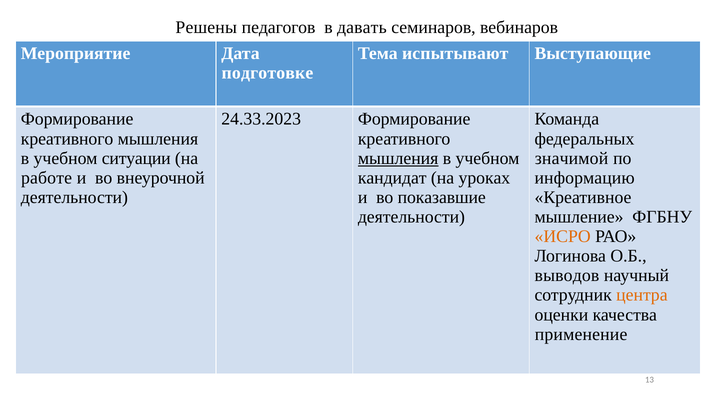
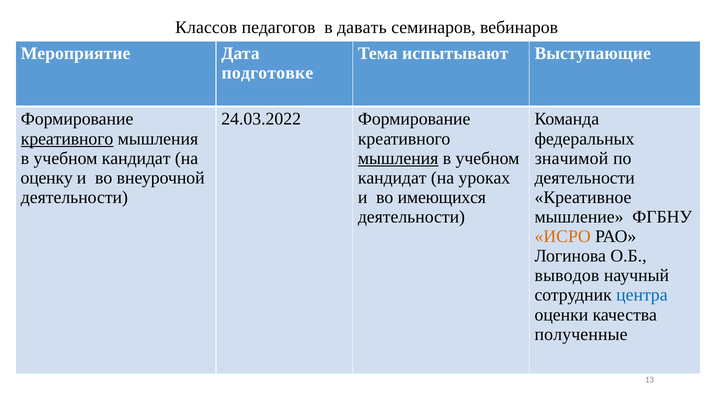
Решены: Решены -> Классов (206, 27)
24.33.2023: 24.33.2023 -> 24.03.2022 (261, 119)
креативного underline: none -> present (67, 139)
ситуации: ситуации -> кандидат (136, 158)
работе: работе -> оценку (47, 178)
информацию: информацию -> деятельности (585, 178)
показавшие: показавшие -> имеющихся (442, 197)
центра colour: orange -> blue (642, 295)
применение: применение -> полученные (581, 334)
